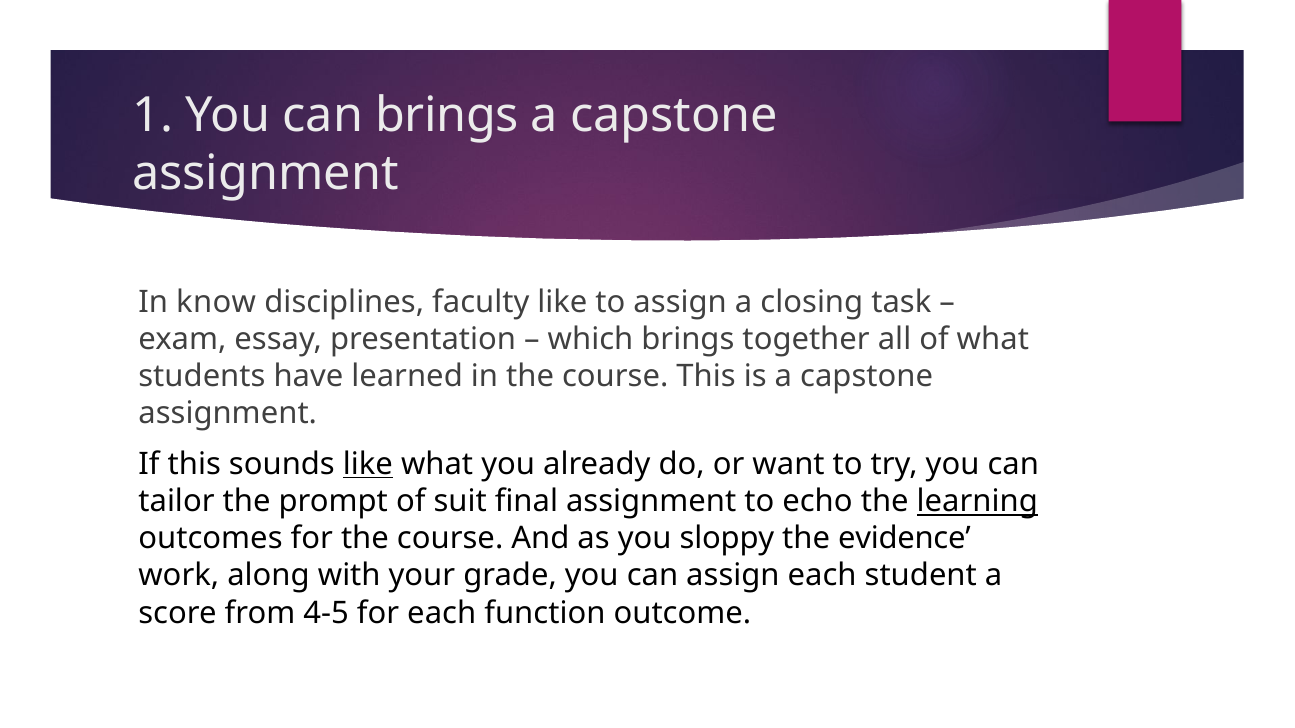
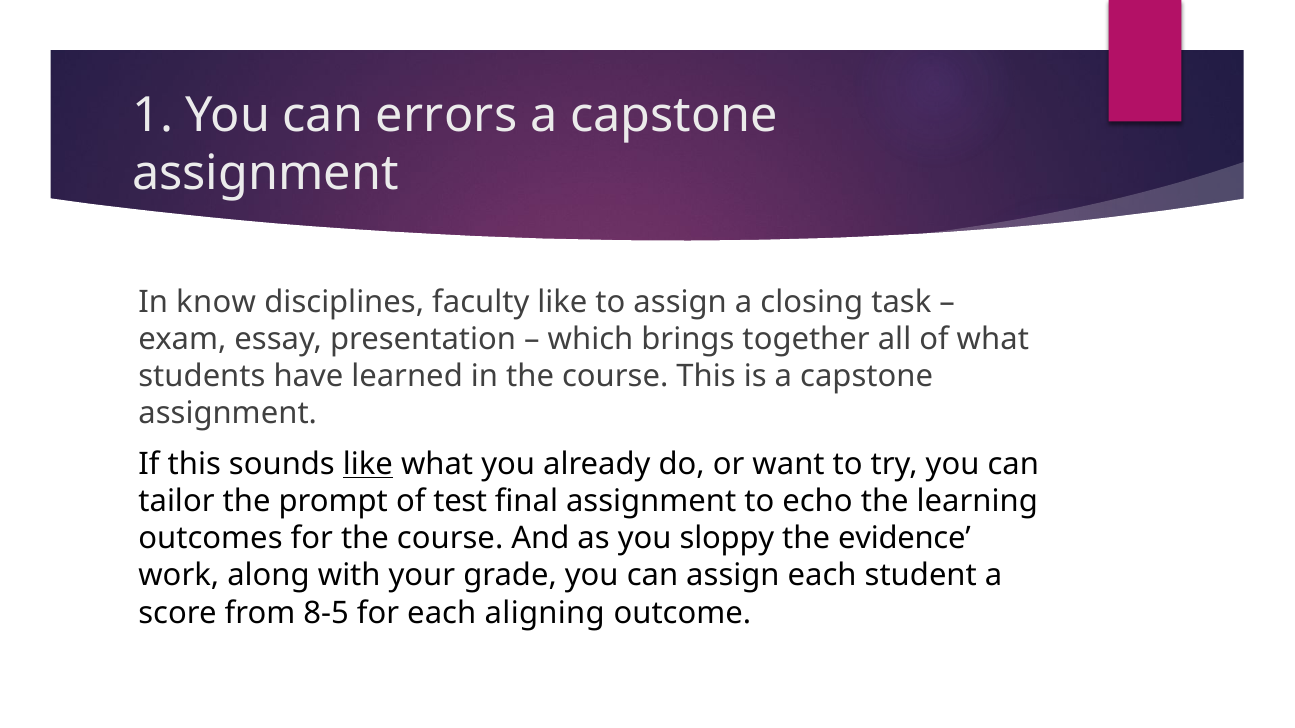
can brings: brings -> errors (447, 115)
suit: suit -> test (460, 502)
learning underline: present -> none (977, 502)
4-5: 4-5 -> 8-5 (326, 613)
function: function -> aligning (545, 613)
